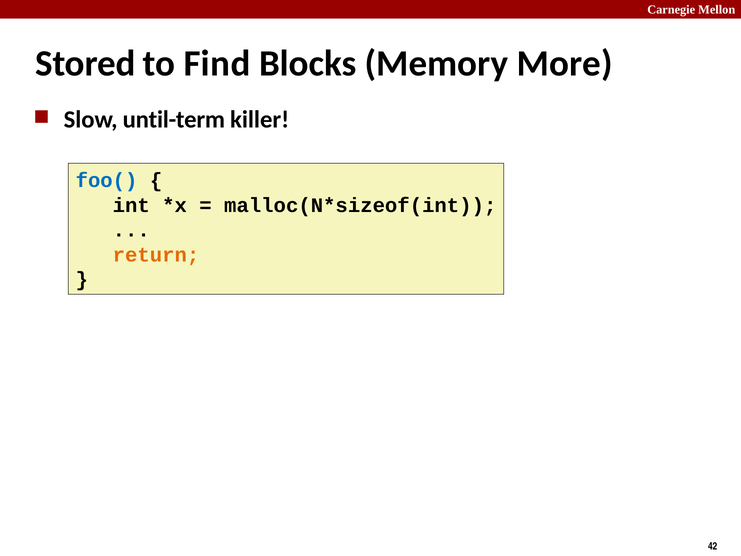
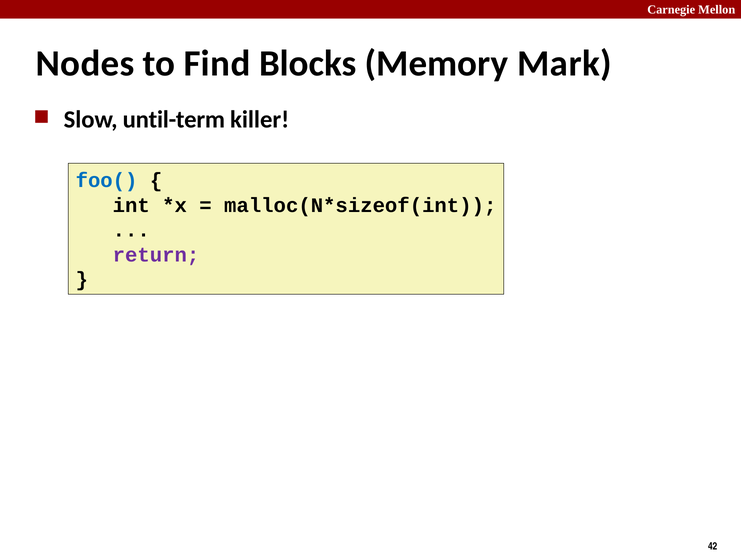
Stored: Stored -> Nodes (85, 63)
More: More -> Mark (565, 63)
return colour: orange -> purple (156, 255)
